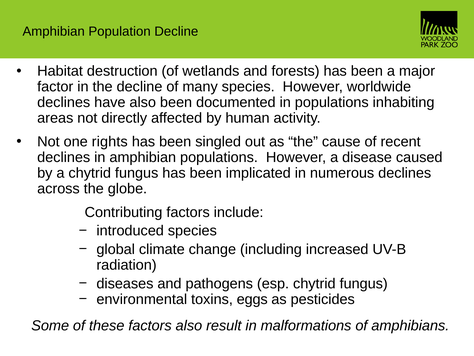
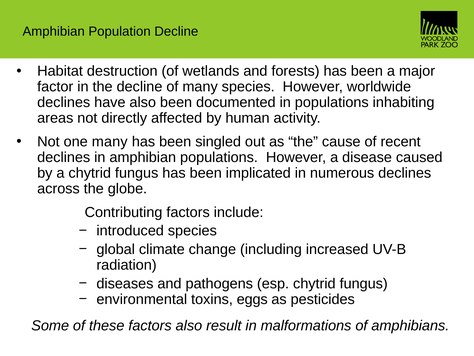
one rights: rights -> many (110, 141)
